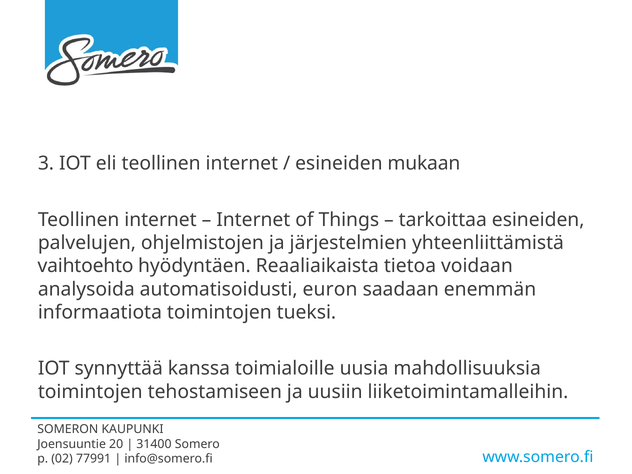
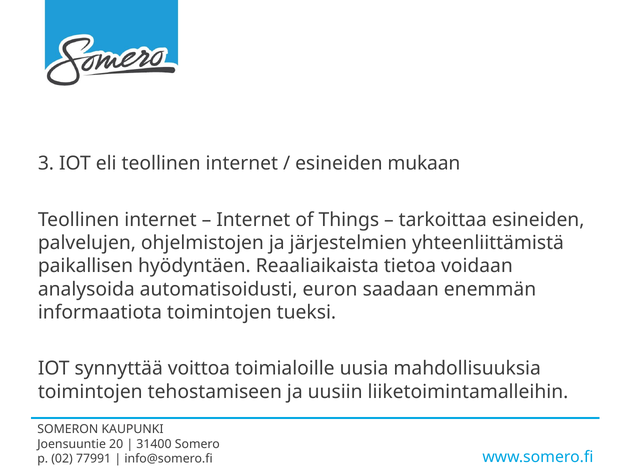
vaihtoehto: vaihtoehto -> paikallisen (85, 266)
kanssa: kanssa -> voittoa (199, 369)
